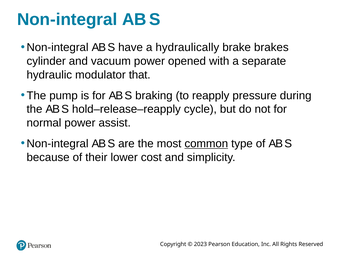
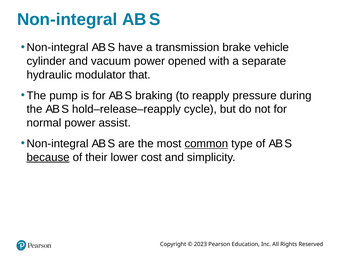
hydraulically: hydraulically -> transmission (187, 47)
brakes: brakes -> vehicle (271, 47)
because underline: none -> present (48, 157)
